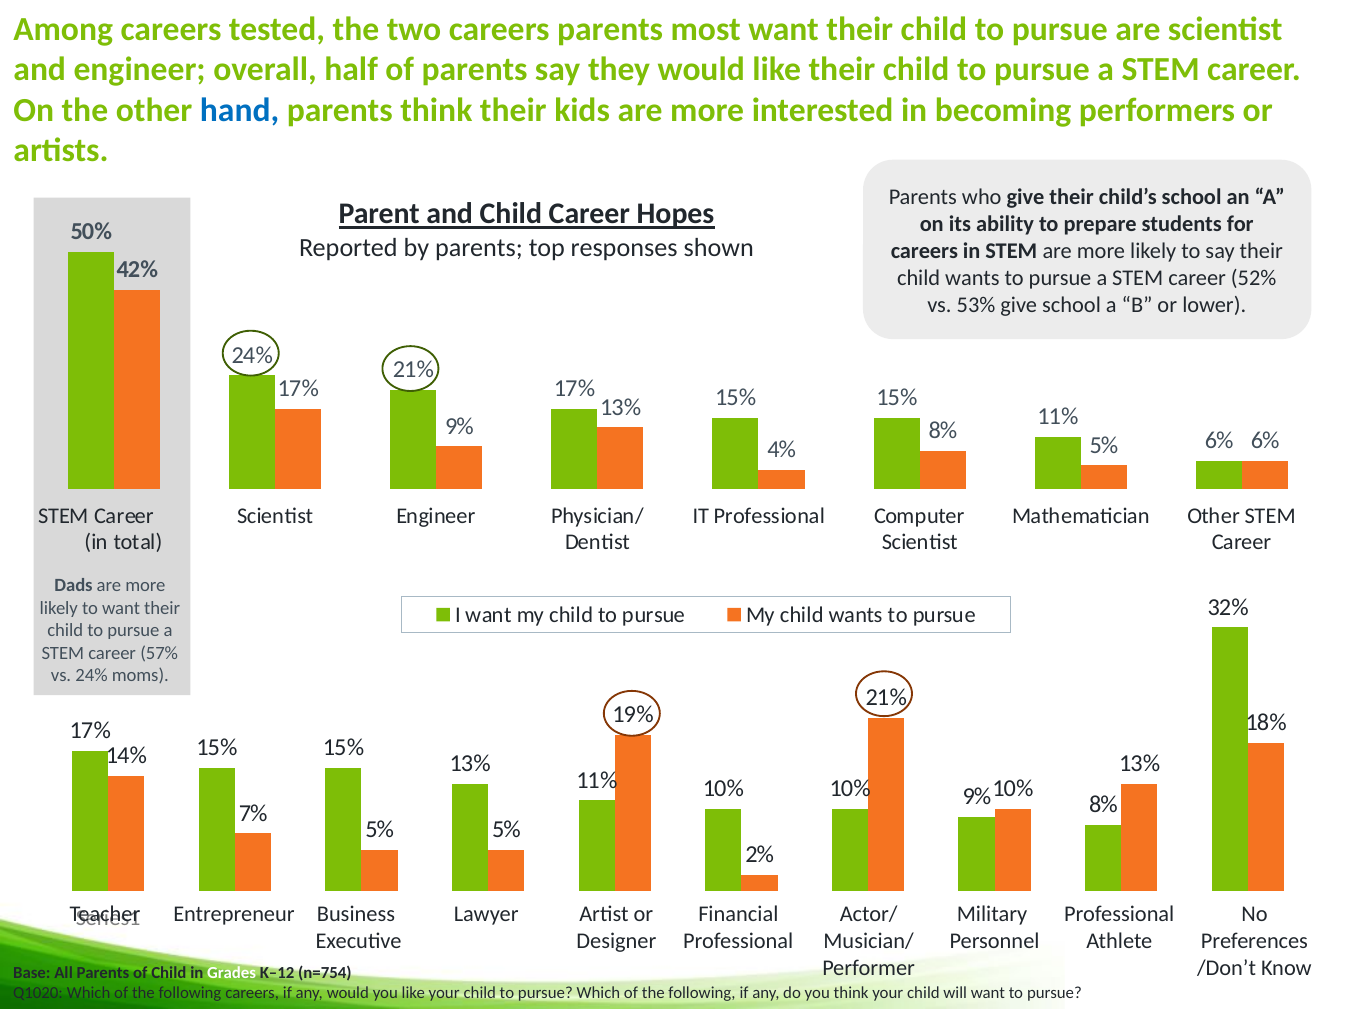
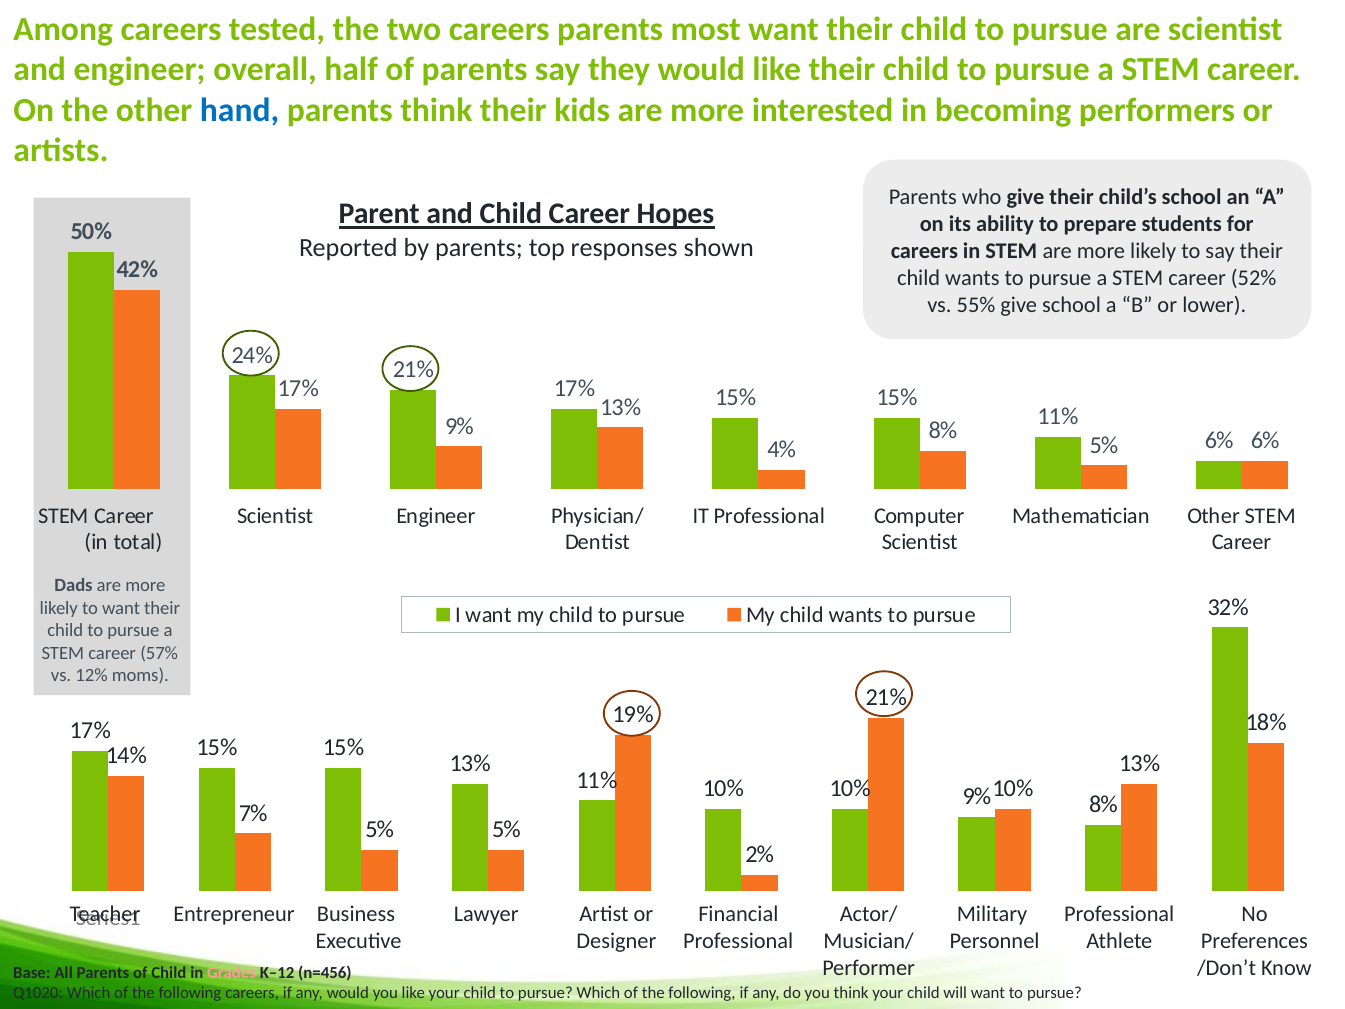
53%: 53% -> 55% (976, 305)
vs 24%: 24% -> 12% (92, 675)
Grades colour: white -> pink (232, 972)
n=754: n=754 -> n=456 (325, 972)
